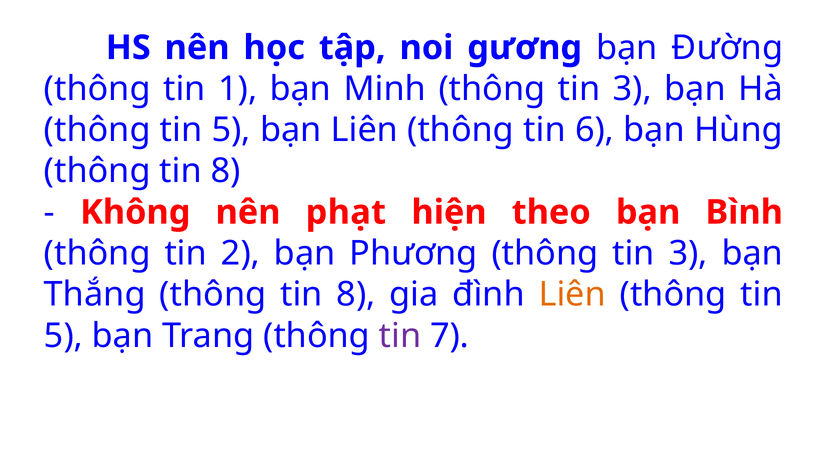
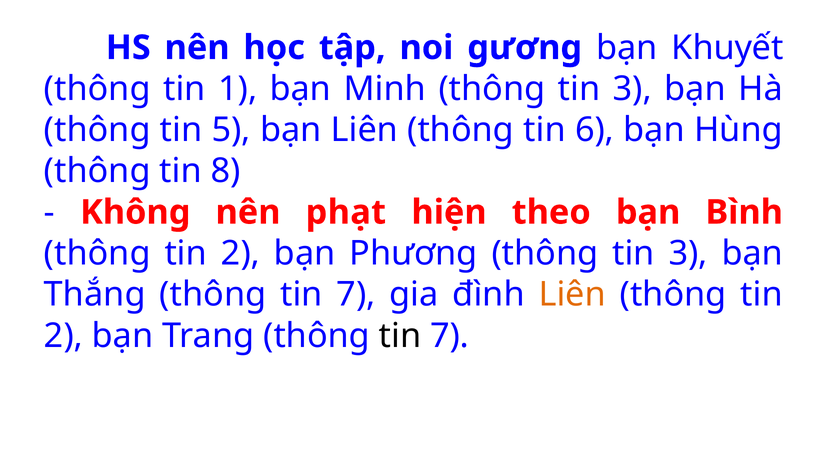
Đường: Đường -> Khuyết (727, 48)
Thắng thông tin 8: 8 -> 7 (356, 295)
5: 5 -> 2 (63, 336)
tin colour: purple -> black (400, 336)
